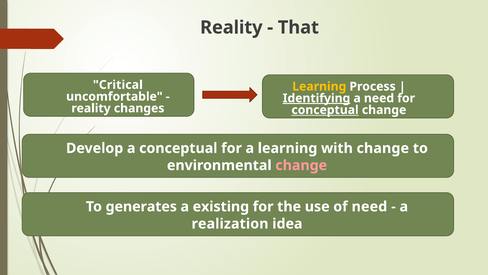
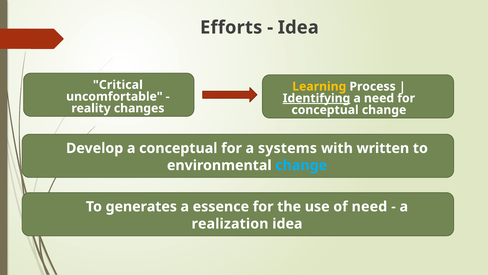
Reality: Reality -> Efforts (231, 27)
That: That -> Idea (298, 27)
conceptual underline: present -> none (325, 110)
a learning: learning -> systems (287, 148)
with change: change -> written (383, 148)
change colour: pink -> light blue (301, 165)
existing: existing -> essence (221, 206)
